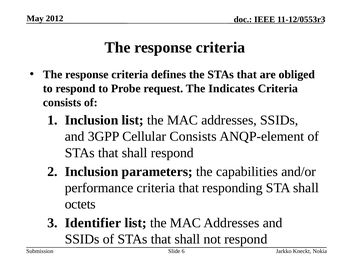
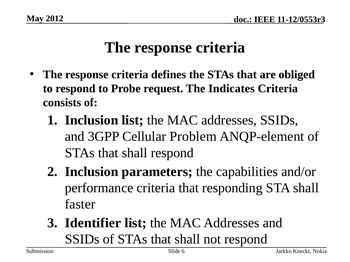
Cellular Consists: Consists -> Problem (193, 137)
octets: octets -> faster (80, 205)
